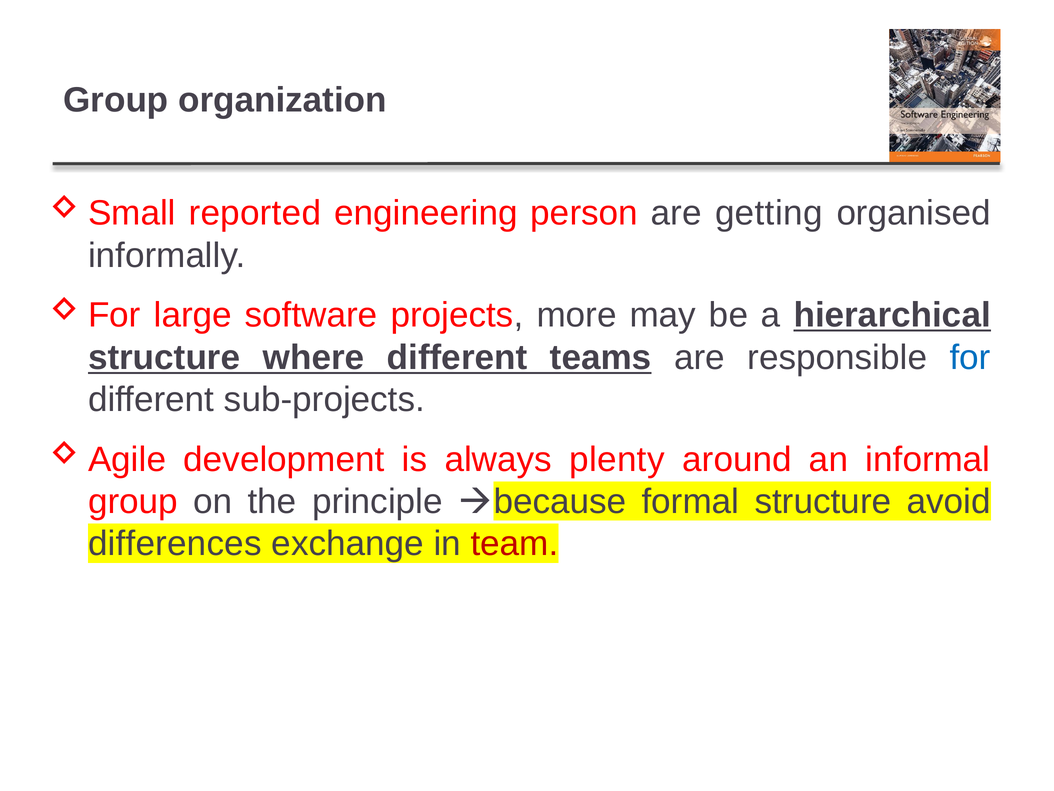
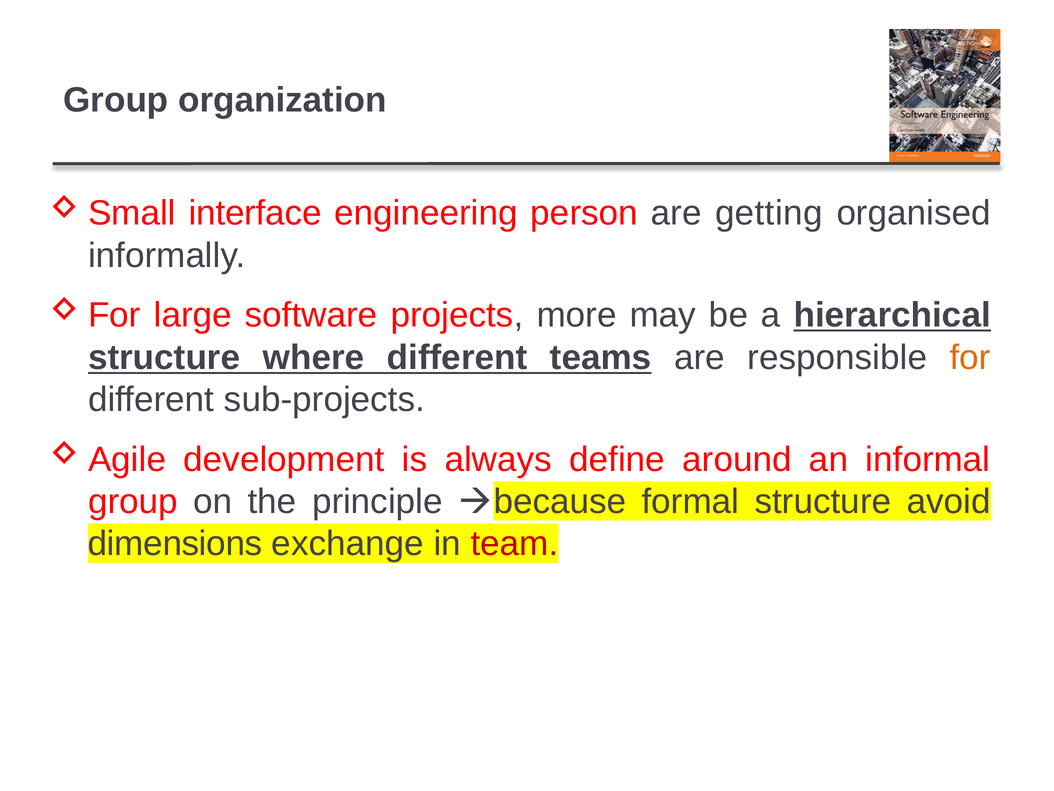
reported: reported -> interface (255, 213)
for colour: blue -> orange (970, 357)
plenty: plenty -> define (617, 459)
differences: differences -> dimensions (175, 543)
